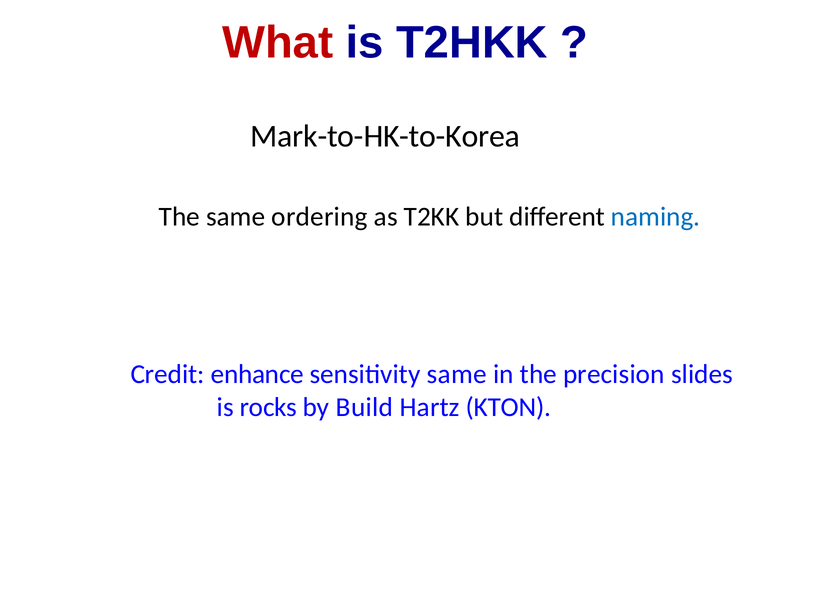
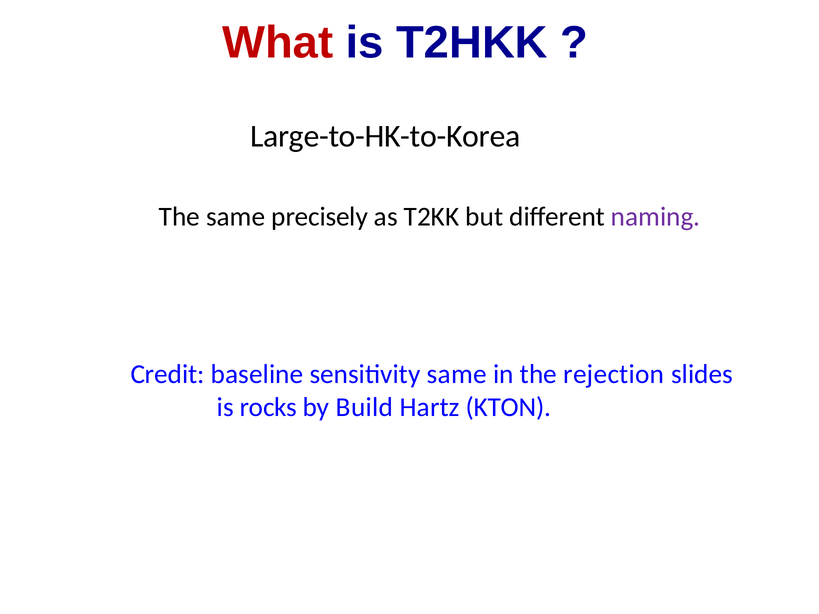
Mark-to-HK-to-Korea: Mark-to-HK-to-Korea -> Large-to-HK-to-Korea (385, 136)
ordering: ordering -> precisely (320, 217)
naming colour: blue -> purple (656, 217)
enhance: enhance -> baseline (257, 375)
precision: precision -> rejection (614, 375)
